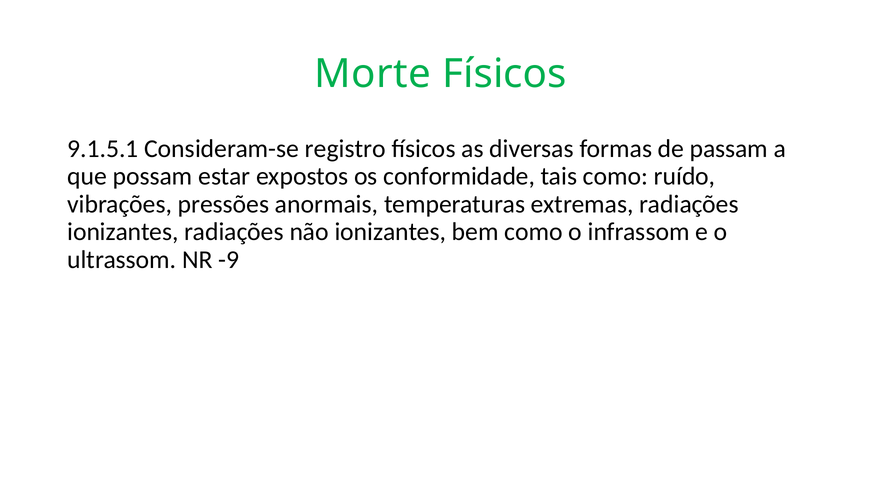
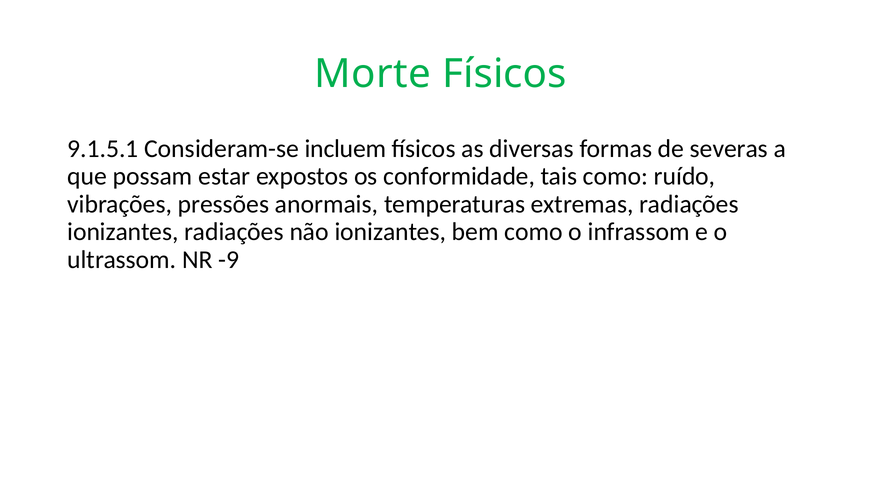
registro: registro -> incluem (346, 149)
passam: passam -> severas (729, 149)
